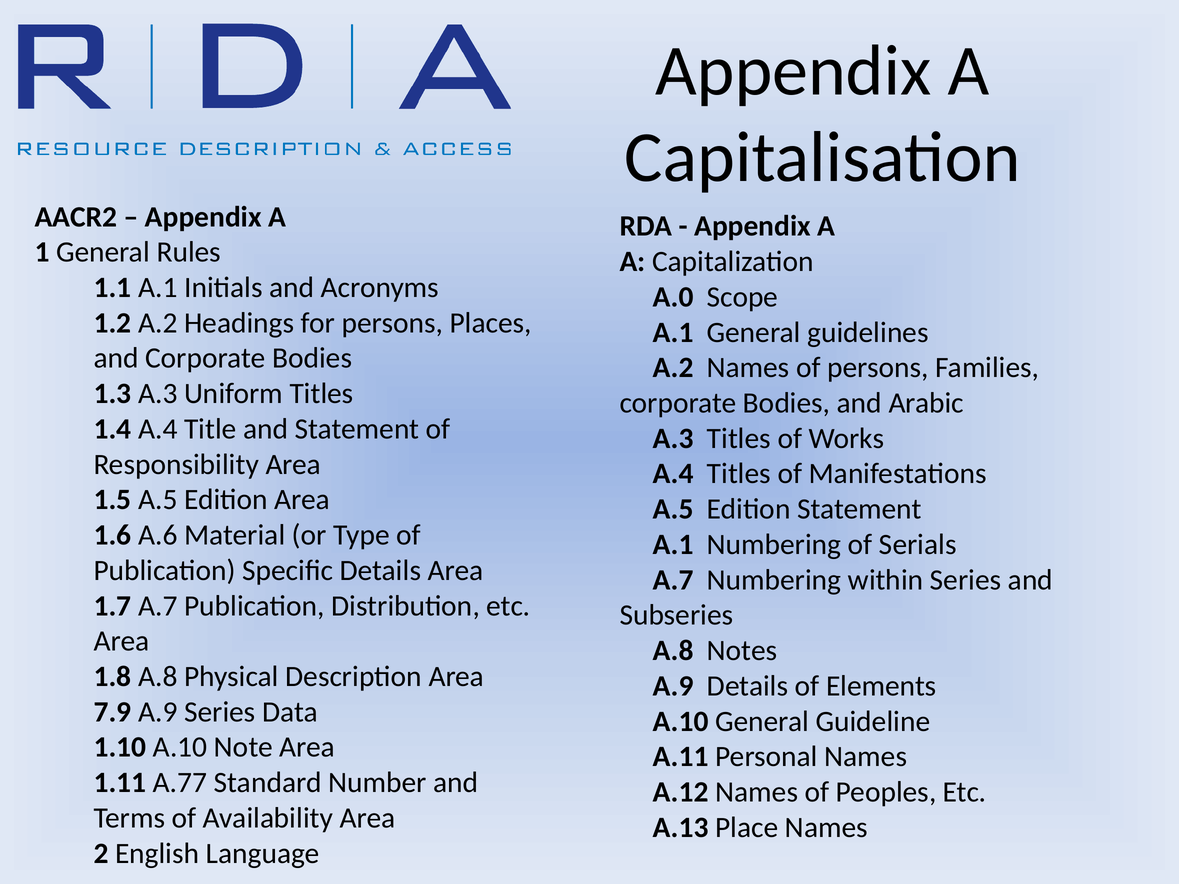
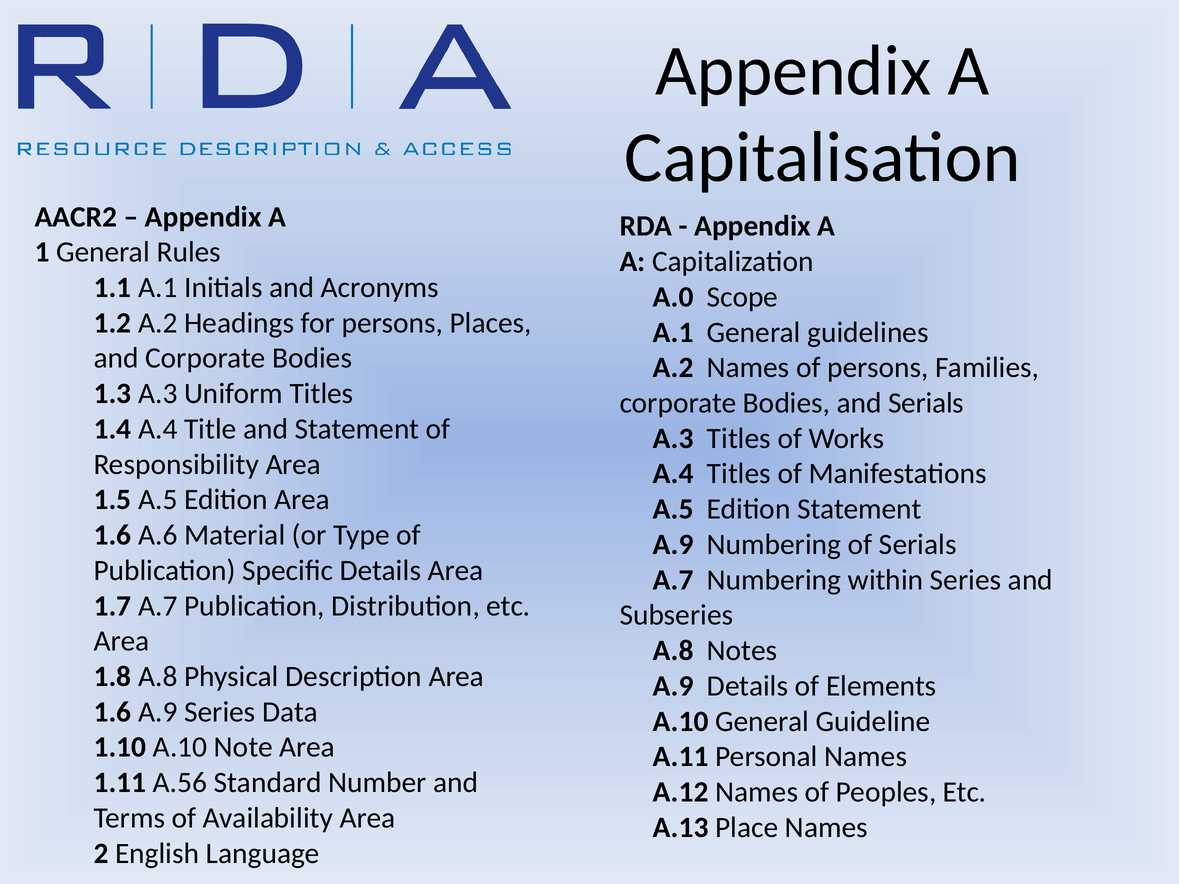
and Arabic: Arabic -> Serials (926, 403)
A.1: A.1 -> A.9 (673, 545)
7.9: 7.9 -> 1.6 (112, 712)
A.77: A.77 -> A.56 (180, 783)
